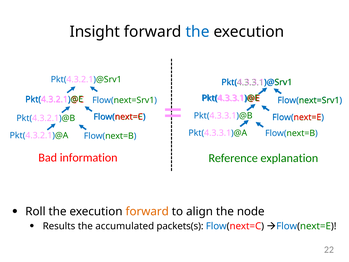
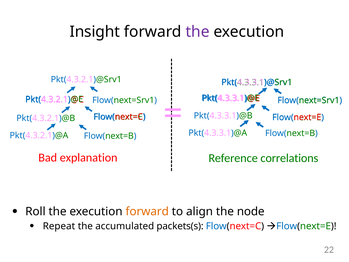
the colour: blue -> purple (198, 32)
information: information -> explanation (89, 157)
explanation: explanation -> correlations (289, 158)
Results: Results -> Repeat (59, 226)
